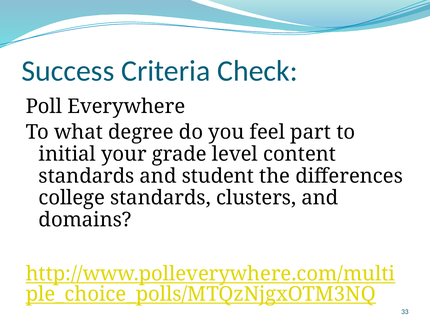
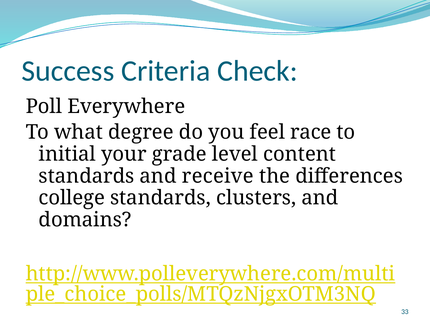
part: part -> race (311, 133)
student: student -> receive (218, 176)
